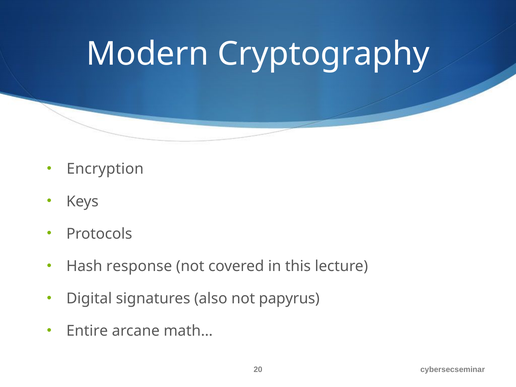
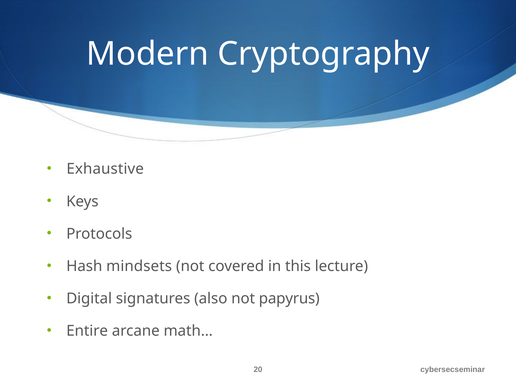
Encryption: Encryption -> Exhaustive (105, 169)
response: response -> mindsets (139, 266)
